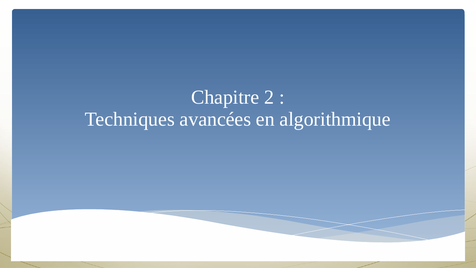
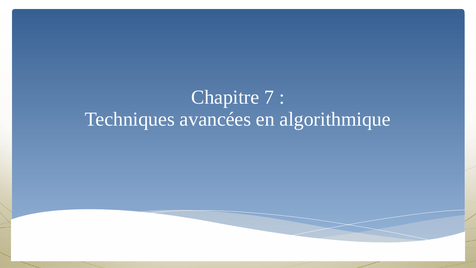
2: 2 -> 7 (269, 97)
